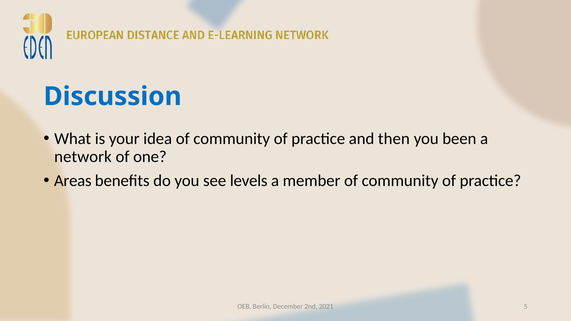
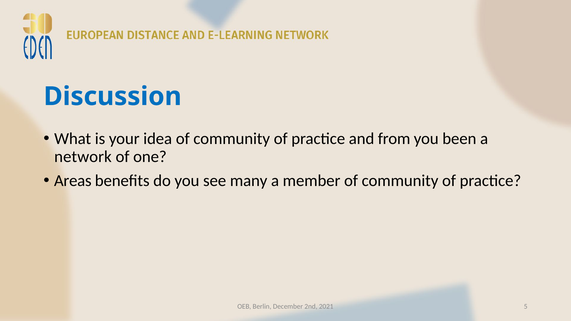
then: then -> from (394, 139)
levels: levels -> many (249, 181)
